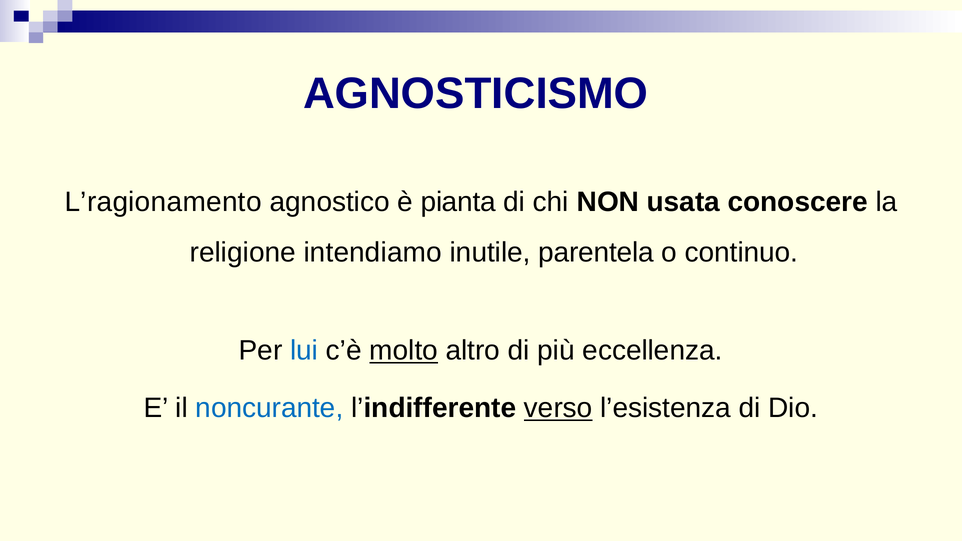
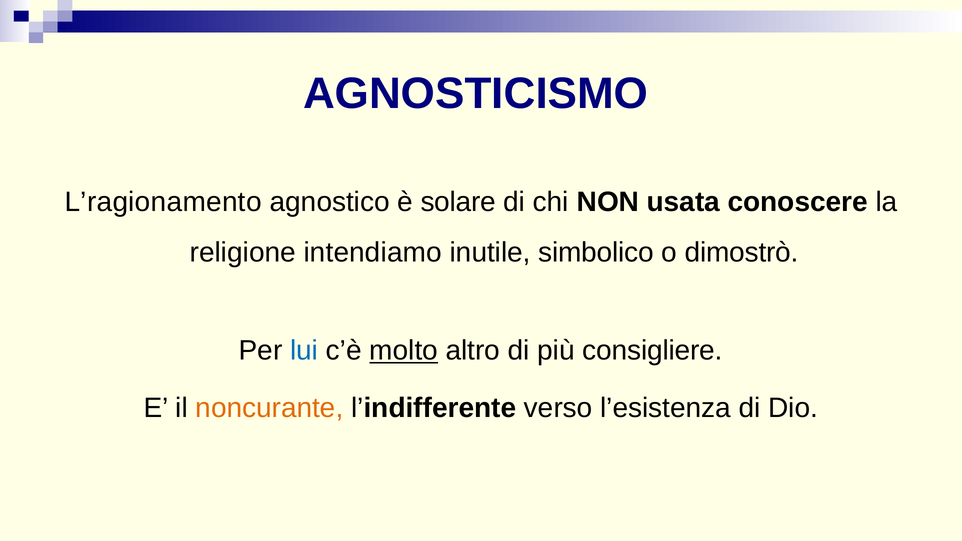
pianta: pianta -> solare (458, 202)
parentela: parentela -> simbolico (596, 252)
continuo: continuo -> dimostrò (742, 252)
eccellenza: eccellenza -> consigliere (653, 351)
noncurante colour: blue -> orange (269, 408)
verso underline: present -> none (558, 408)
